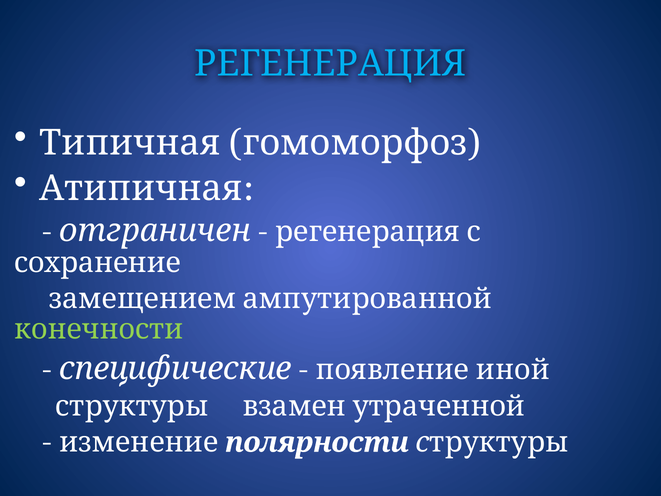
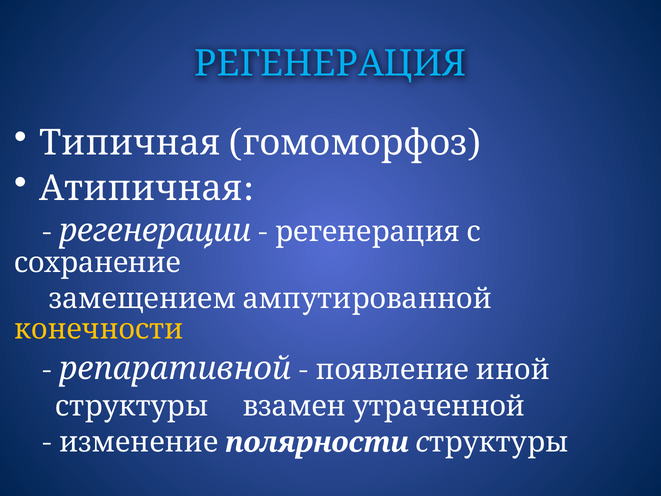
отграничен: отграничен -> регенерации (155, 230)
конечности colour: light green -> yellow (99, 329)
специфические: специфические -> репаративной (175, 369)
